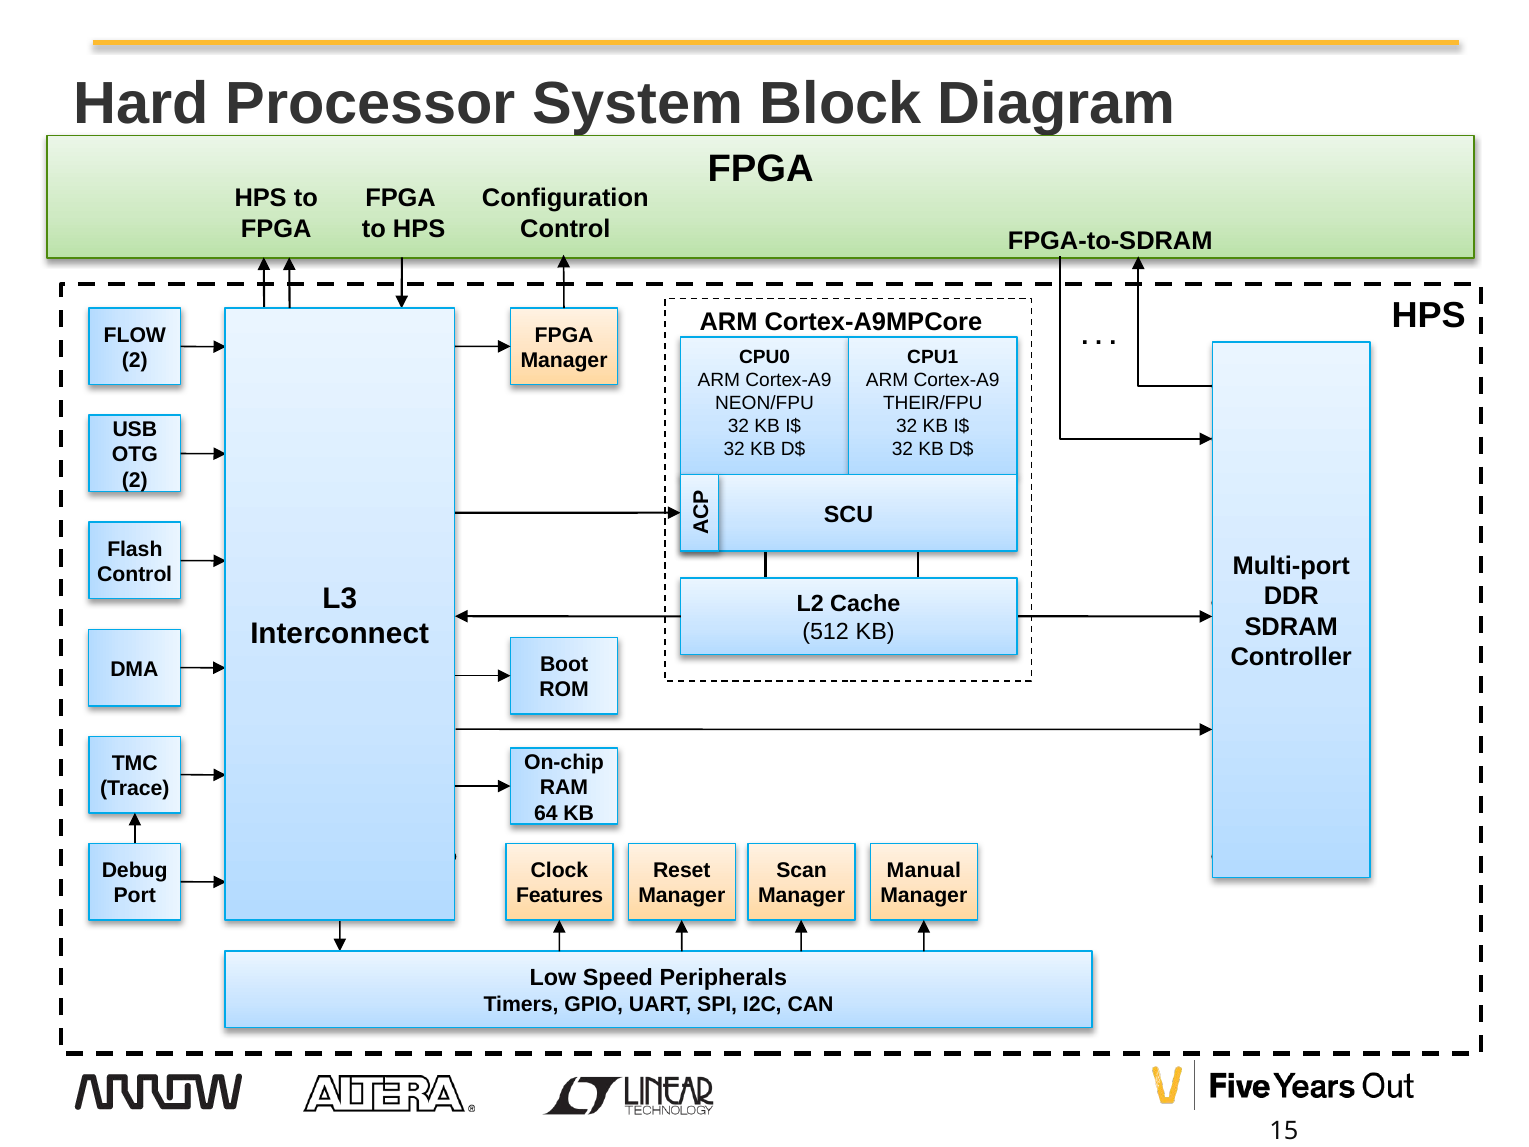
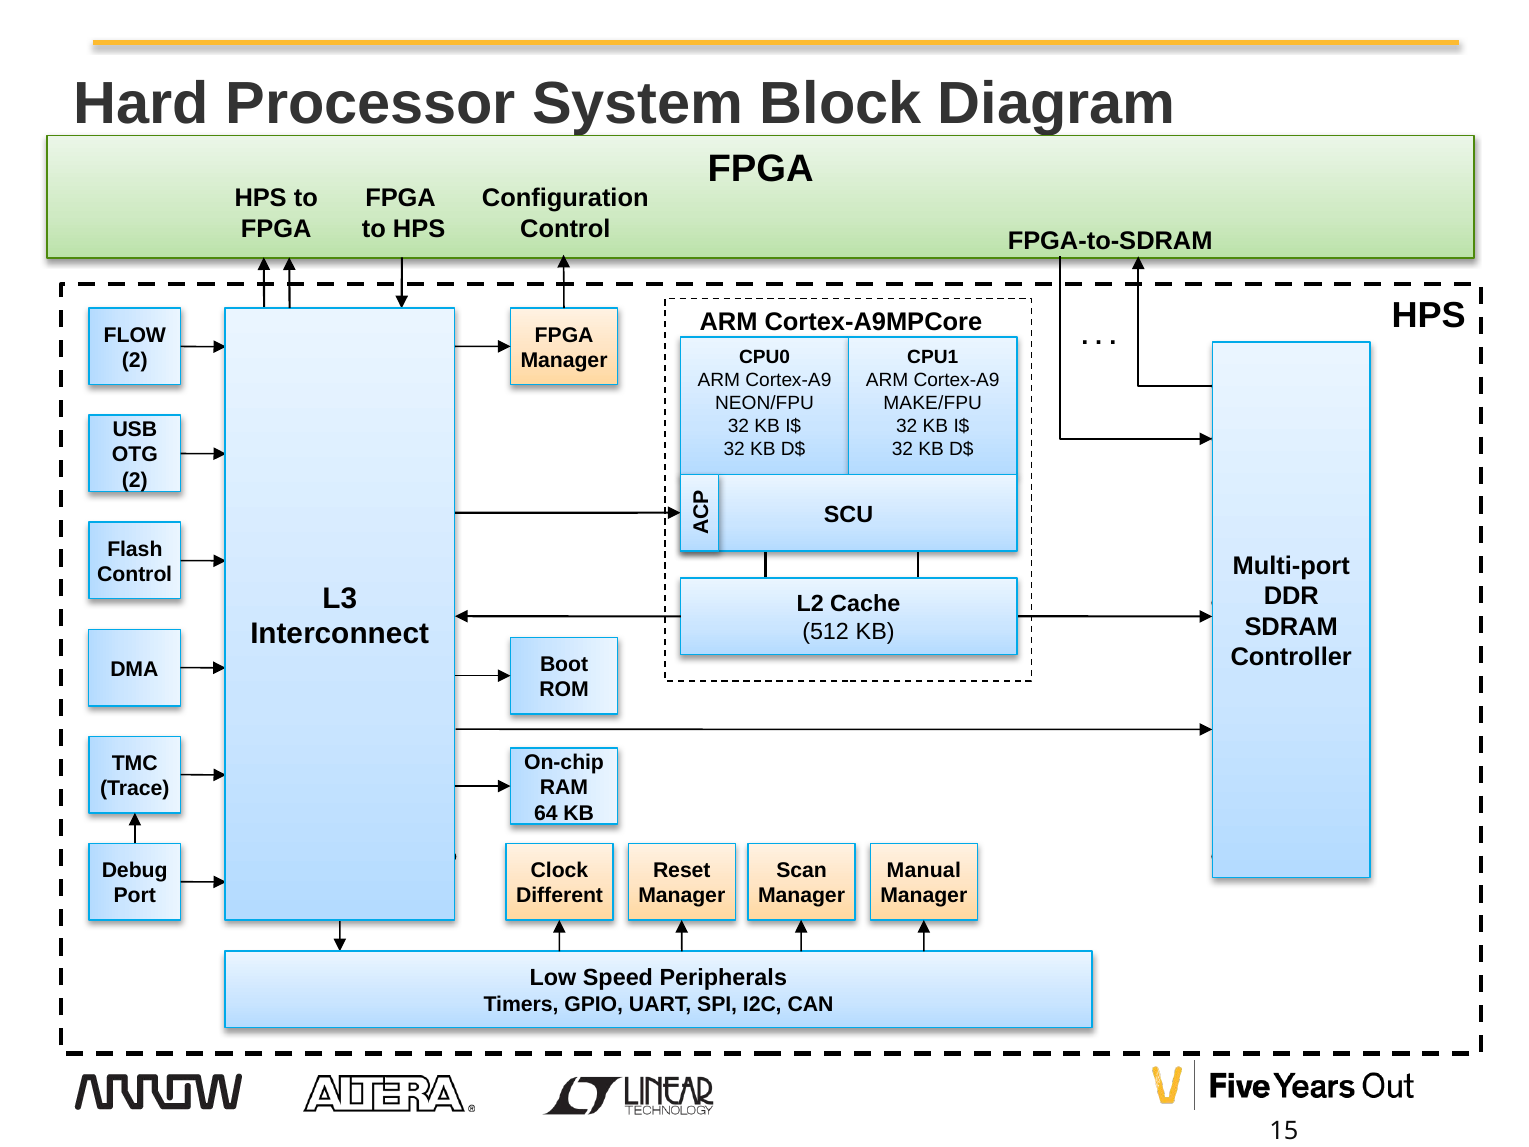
THEIR/FPU: THEIR/FPU -> MAKE/FPU (933, 403)
Features: Features -> Different (560, 896)
